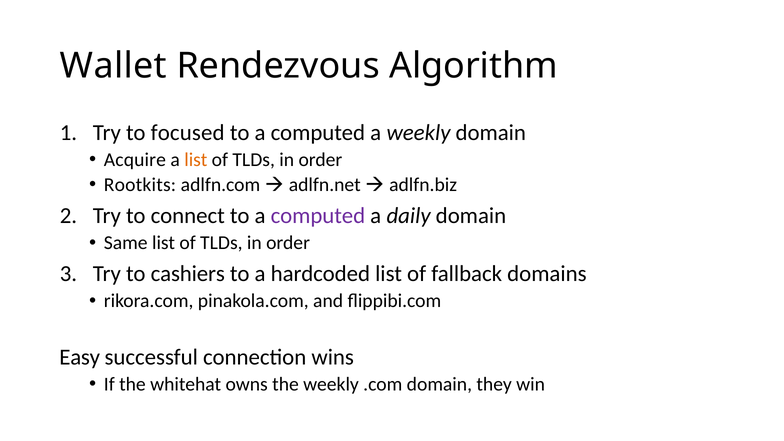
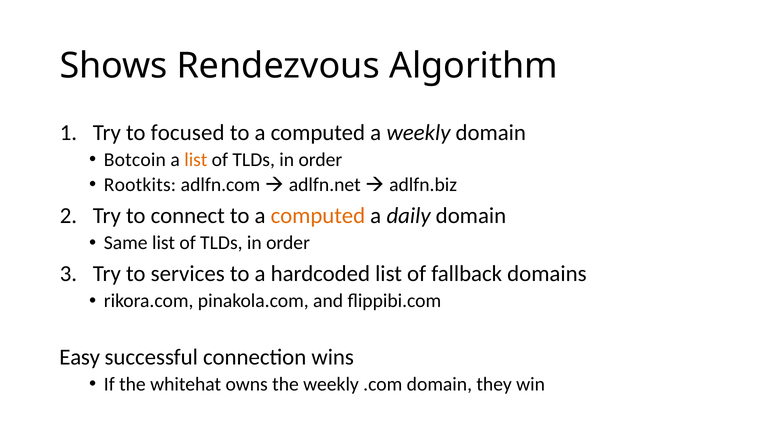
Wallet: Wallet -> Shows (114, 66)
Acquire: Acquire -> Botcoin (135, 160)
computed colour: purple -> orange (318, 216)
cashiers: cashiers -> services (188, 274)
